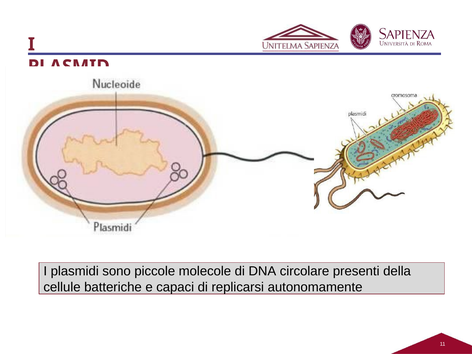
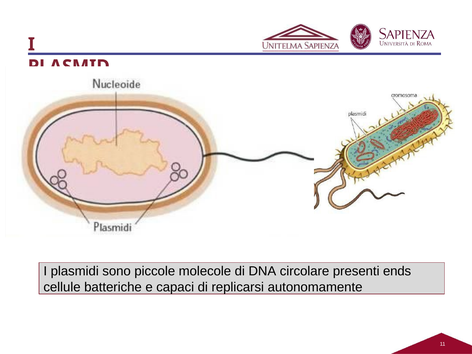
della: della -> ends (397, 271)
